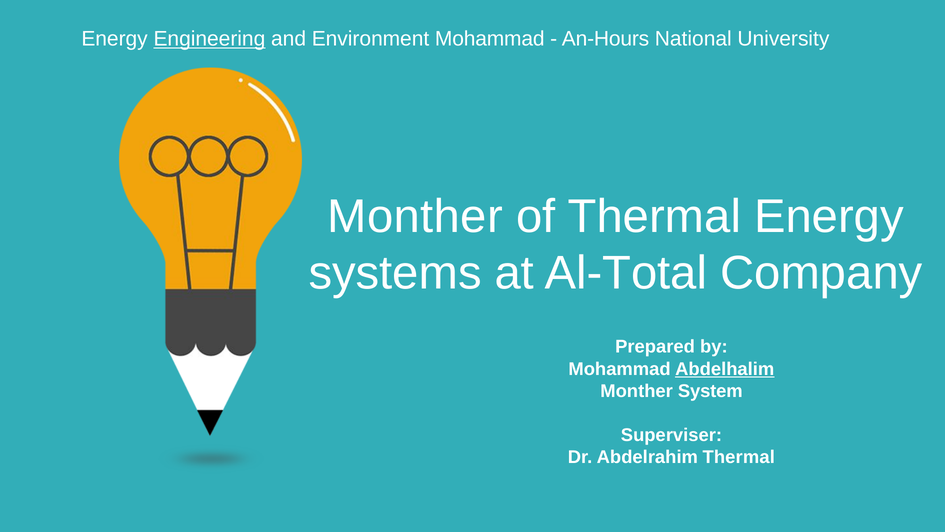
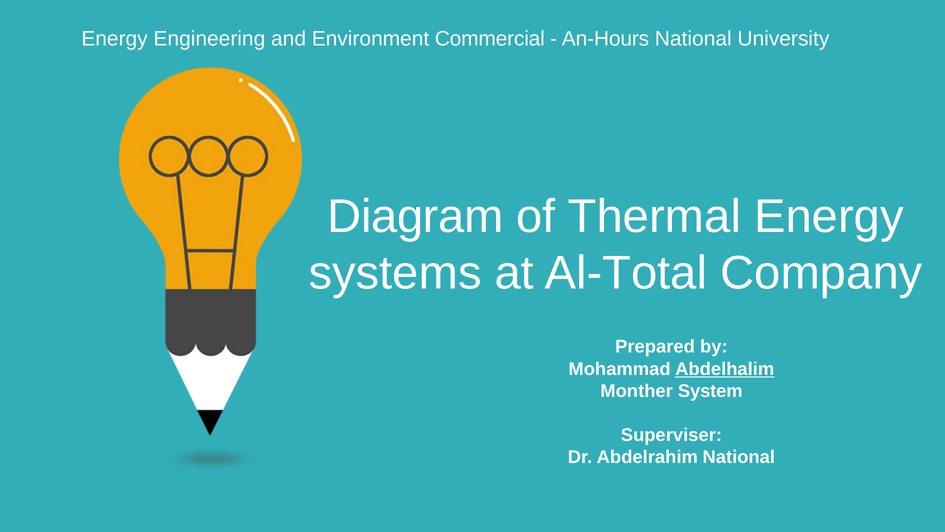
Engineering underline: present -> none (209, 39)
Environment Mohammad: Mohammad -> Commercial (490, 39)
Monther: Monther -> Diagram (415, 216)
Abdelrahim Thermal: Thermal -> National (739, 457)
